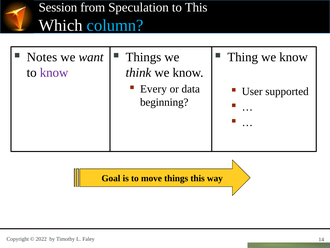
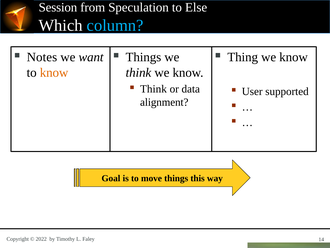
to This: This -> Else (196, 7)
know colour: purple -> orange (54, 72)
Every: Every -> Think (153, 89)
beginning: beginning -> alignment (164, 102)
